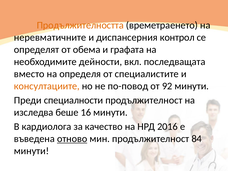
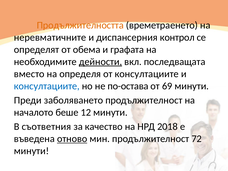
дейности underline: none -> present (100, 62)
от специалистите: специалистите -> консултациите (147, 74)
консултациите colour: orange -> blue (47, 86)
по-повод: по-повод -> по-остава (128, 86)
92: 92 -> 69 (167, 86)
специалности: специалности -> заболяването (73, 100)
изследва: изследва -> началото (34, 112)
16: 16 -> 12 (86, 112)
кардиолога: кардиолога -> съответния (46, 127)
2016: 2016 -> 2018 (167, 127)
84: 84 -> 72 (197, 139)
